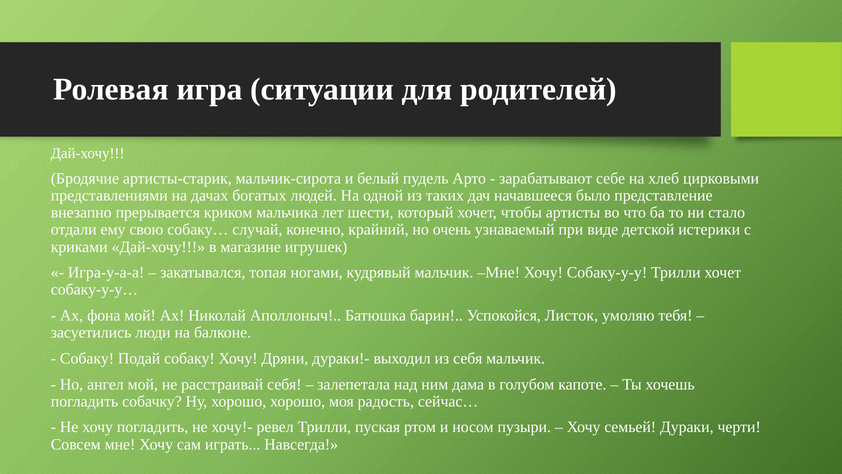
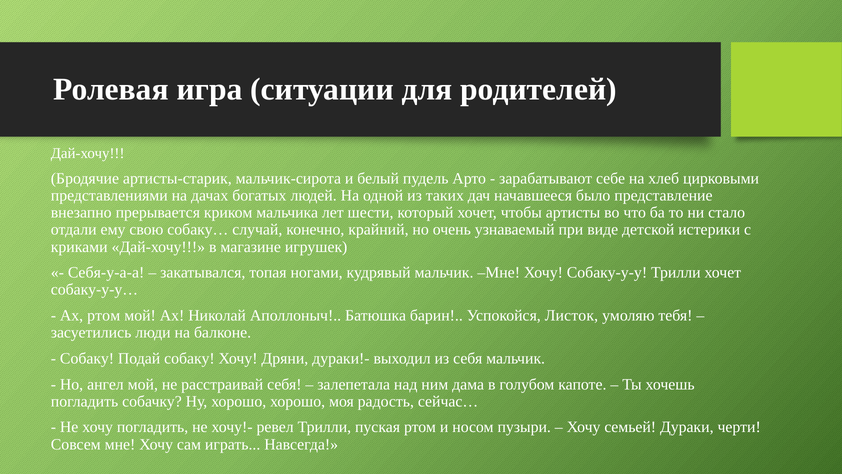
Игра-у-а-а: Игра-у-а-а -> Себя-у-а-а (106, 272)
Ах фона: фона -> ртом (104, 315)
